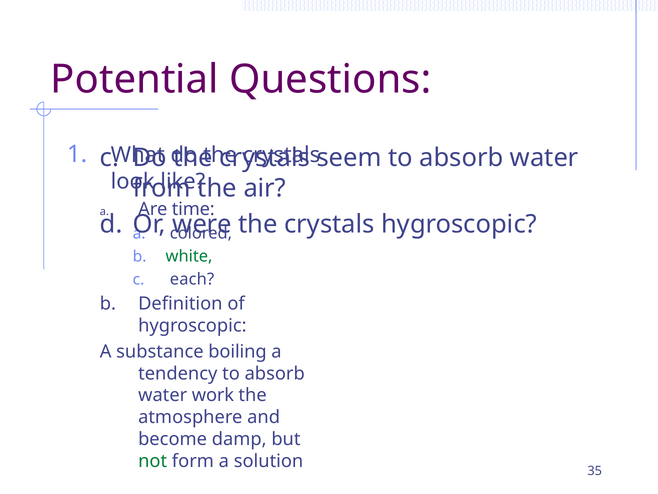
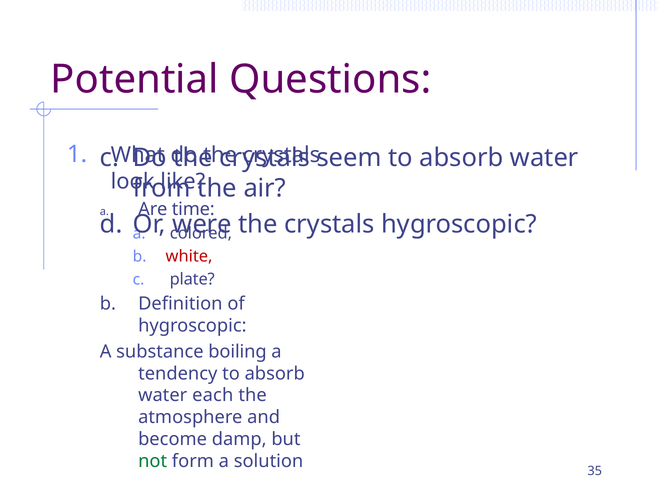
white colour: green -> red (189, 256)
each: each -> plate (192, 279)
work: work -> each (213, 395)
